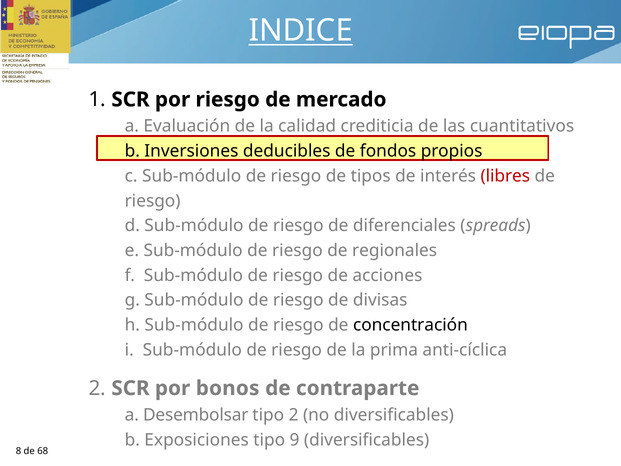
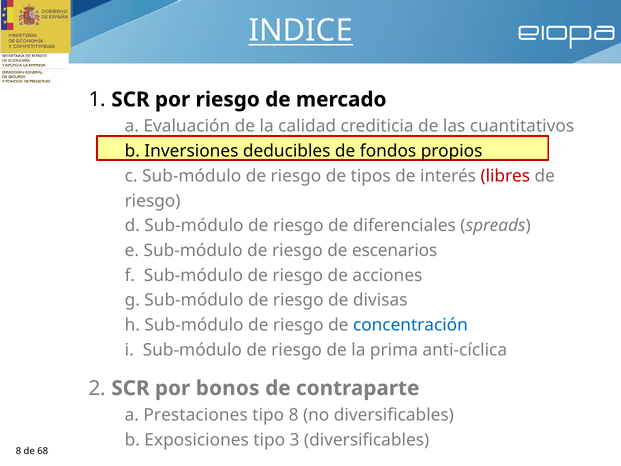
regionales: regionales -> escenarios (395, 250)
concentración colour: black -> blue (410, 325)
Desembolsar: Desembolsar -> Prestaciones (196, 415)
tipo 2: 2 -> 8 (294, 415)
9: 9 -> 3 (295, 440)
